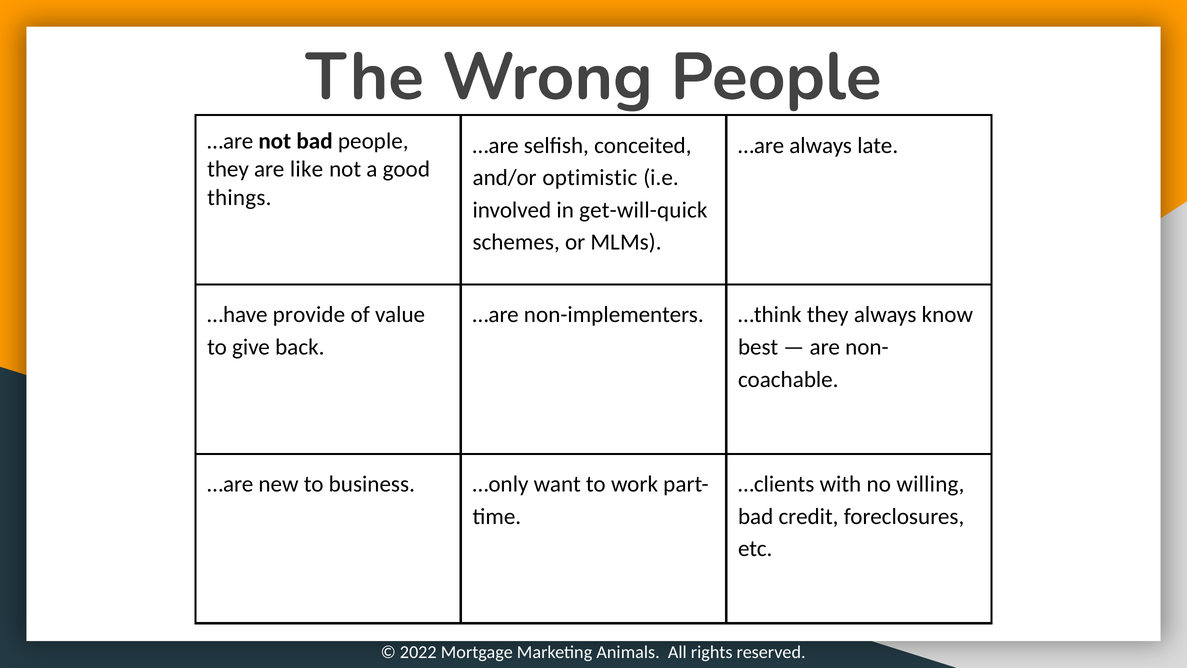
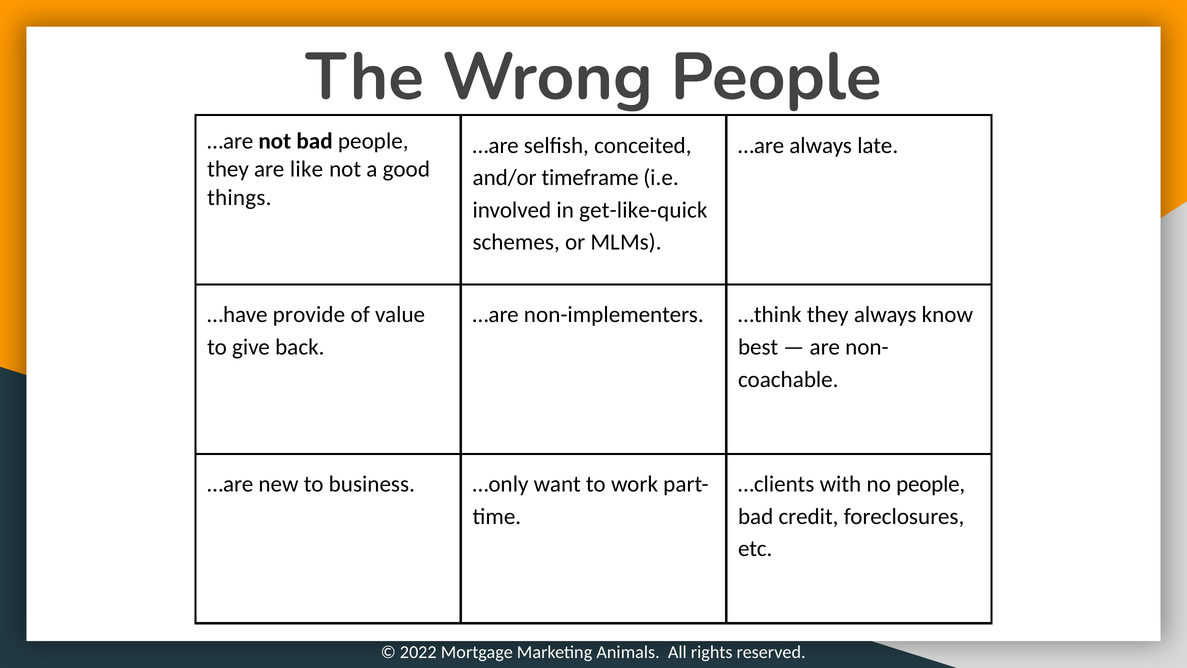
optimistic: optimistic -> timeframe (590, 178)
get-will-quick: get-will-quick -> get-like-quick (643, 210)
no willing: willing -> people (931, 484)
